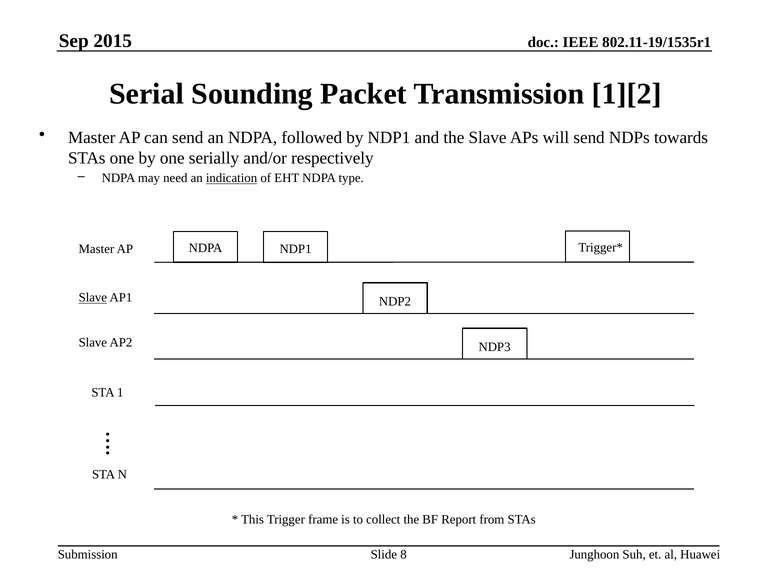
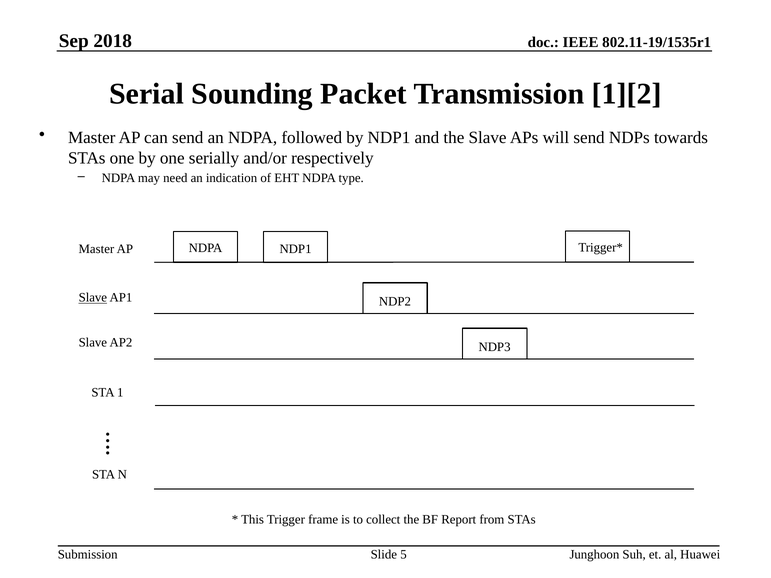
2015: 2015 -> 2018 (113, 41)
indication underline: present -> none (232, 178)
8: 8 -> 5 (403, 555)
